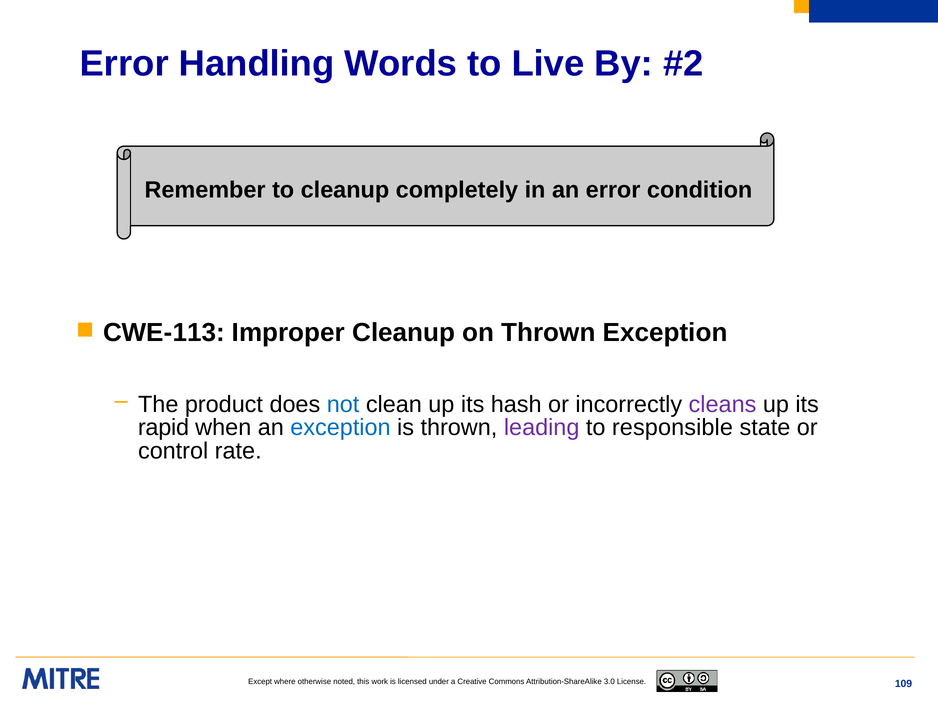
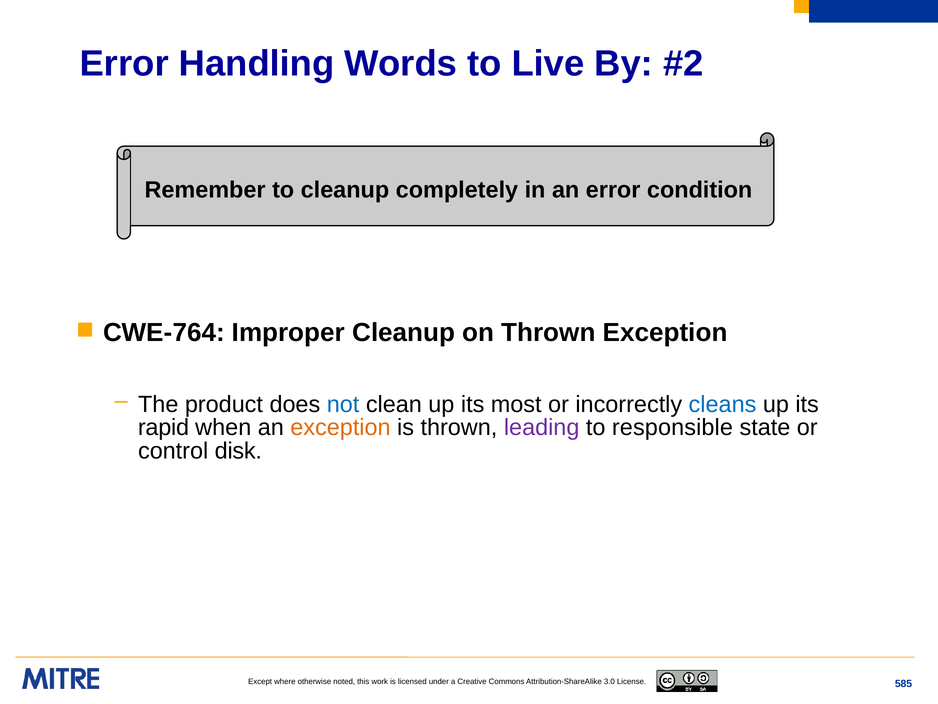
CWE-113: CWE-113 -> CWE-764 (164, 332)
hash: hash -> most (516, 404)
cleans colour: purple -> blue (723, 404)
exception colour: blue -> orange (340, 427)
rate: rate -> disk (238, 451)
109: 109 -> 585 (903, 683)
